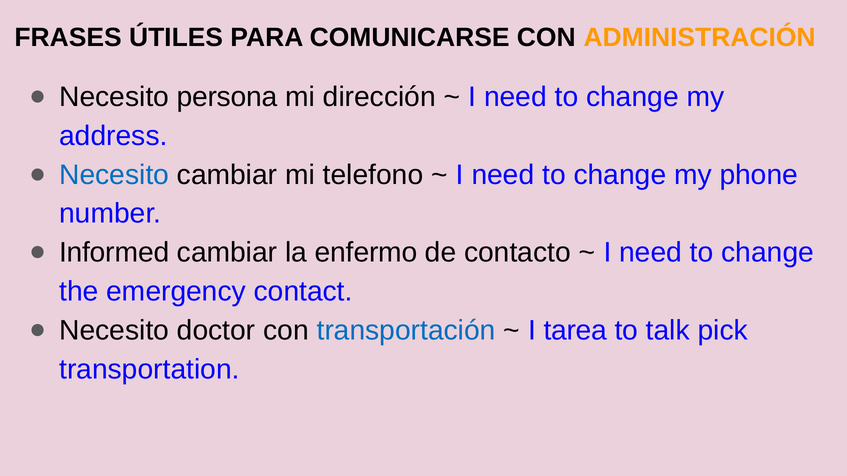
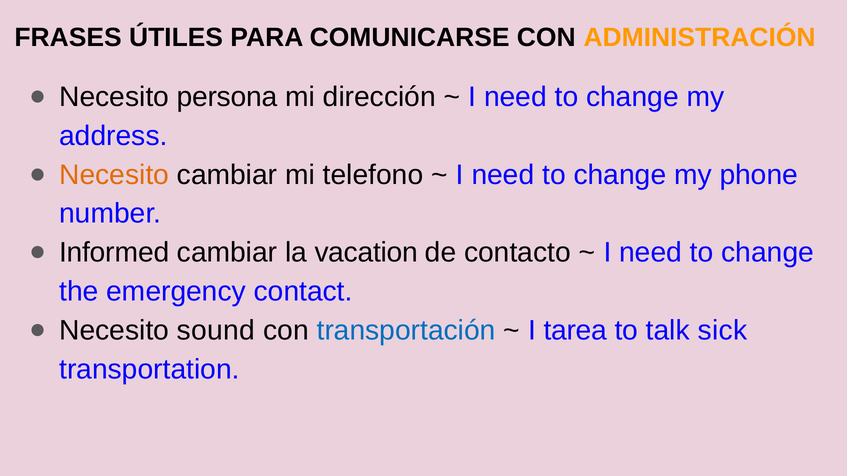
Necesito colour: blue -> orange (114, 175)
enfermo: enfermo -> vacation (366, 253)
doctor: doctor -> sound (216, 331)
pick: pick -> sick (723, 331)
